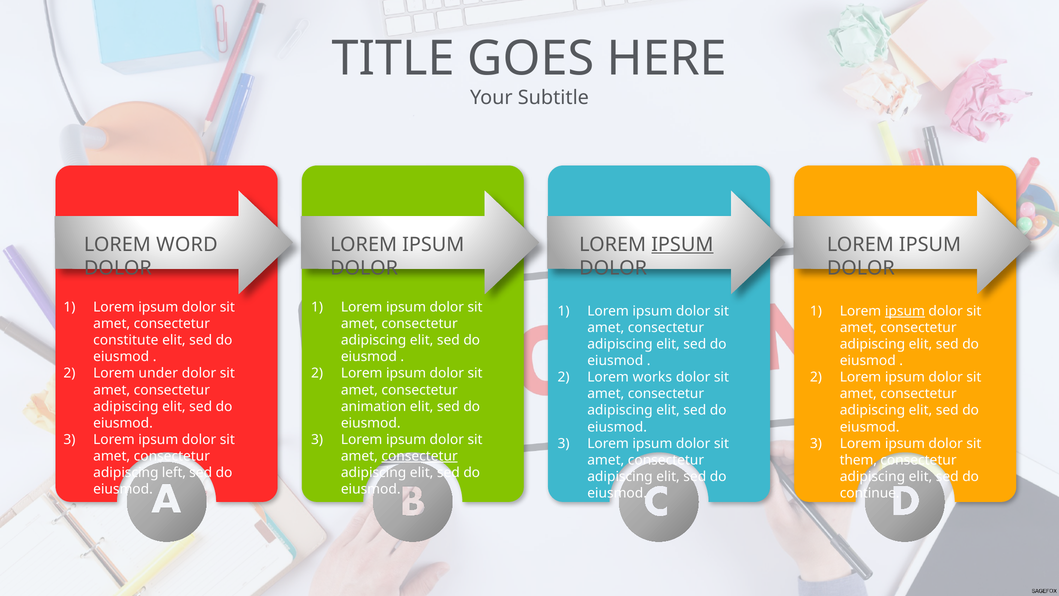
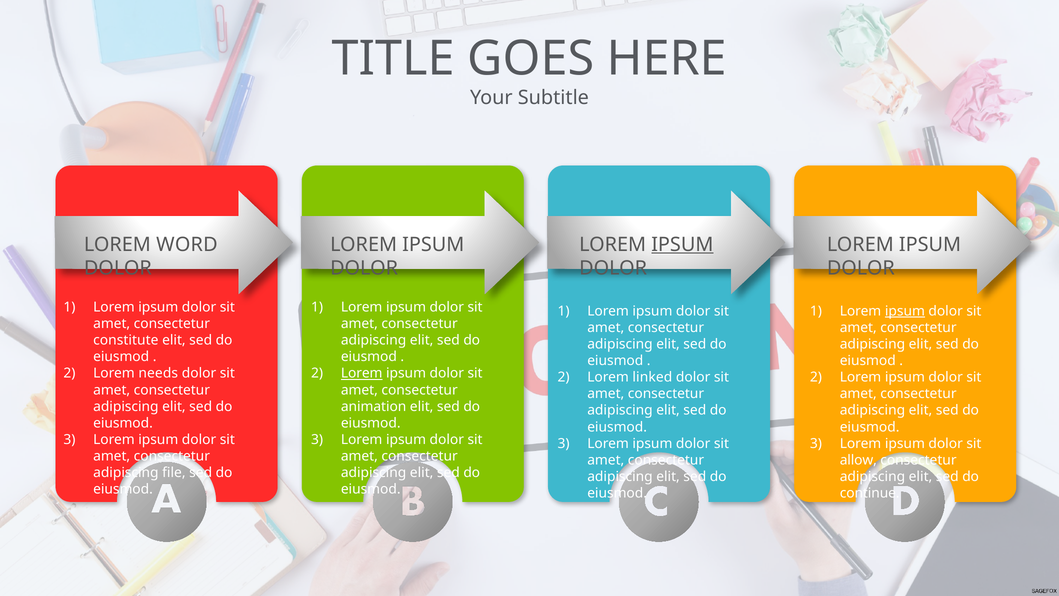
under: under -> needs (158, 373)
Lorem underline: none -> present (362, 373)
works: works -> linked (652, 377)
consectetur underline: present -> none (420, 456)
them: them -> allow (858, 460)
left: left -> file (174, 472)
